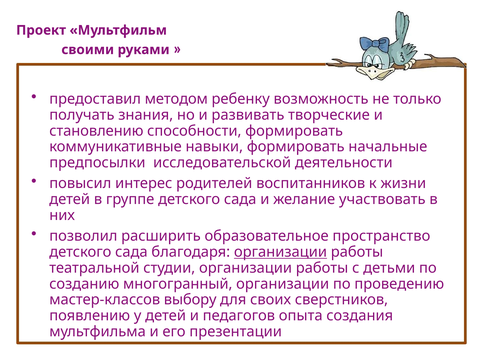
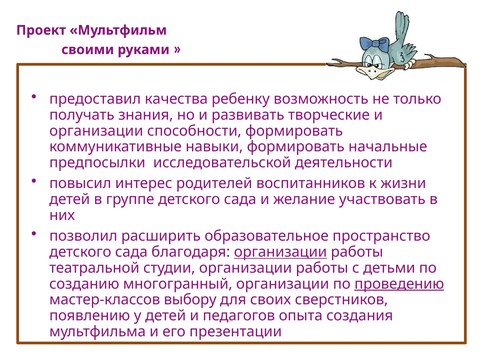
методом: методом -> качества (176, 99)
становлению: становлению -> организации (96, 131)
проведению underline: none -> present (399, 283)
